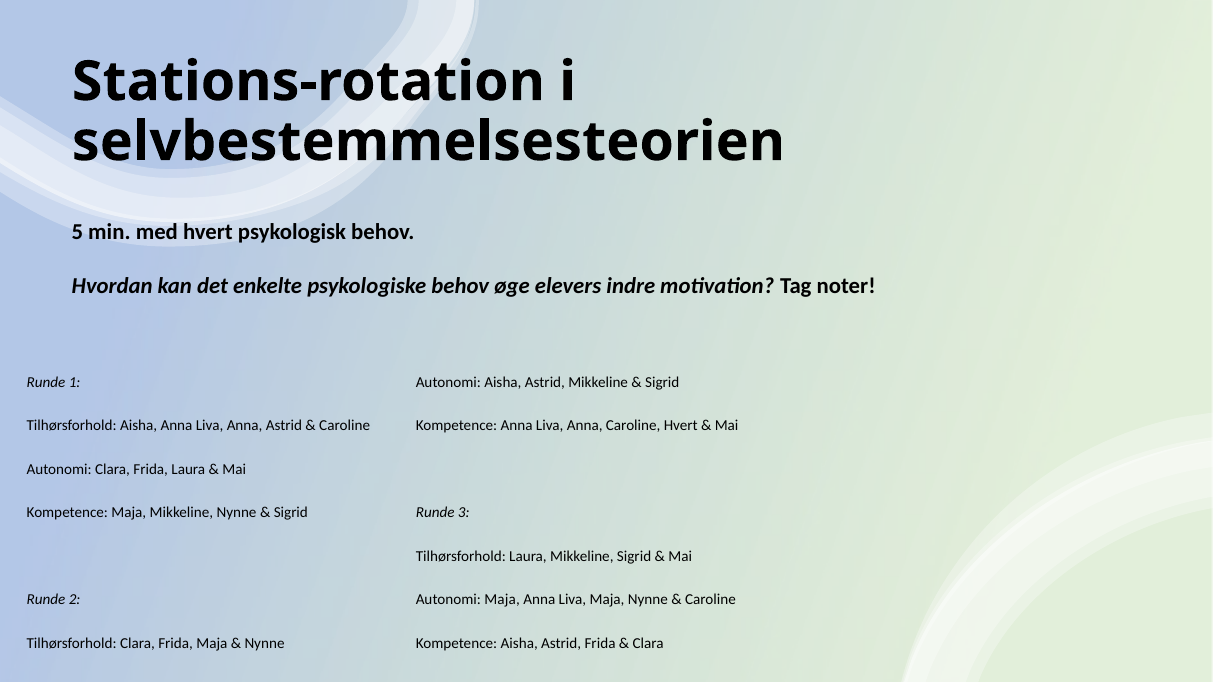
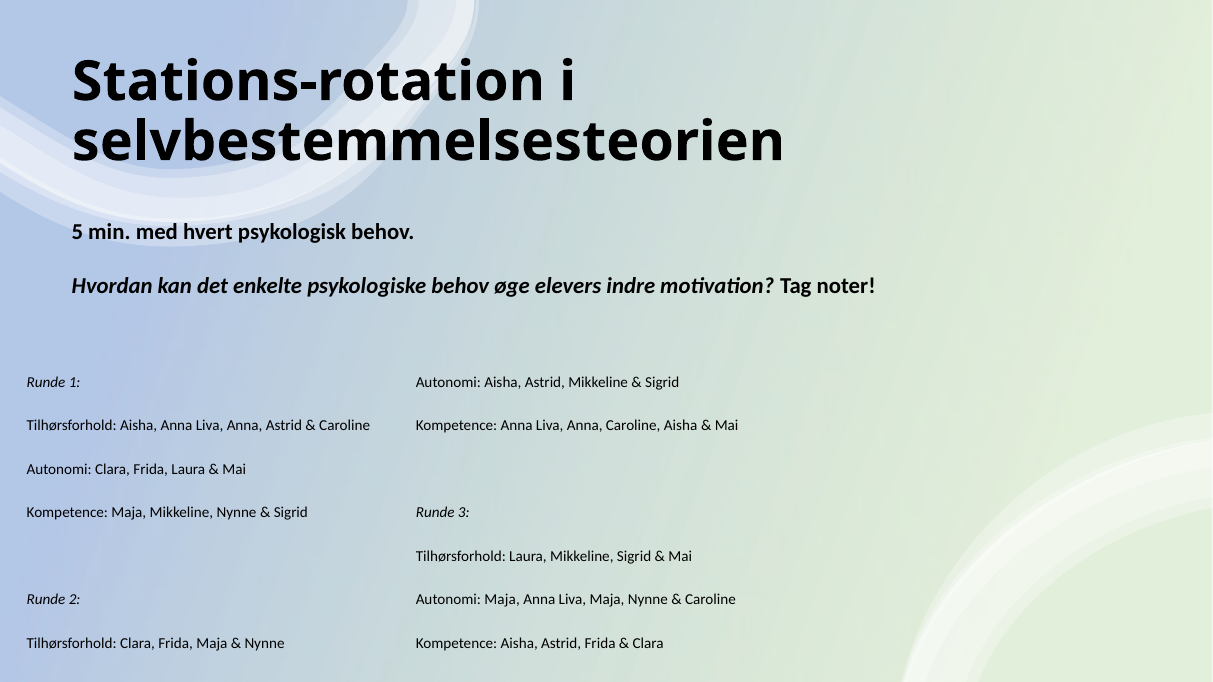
Caroline Hvert: Hvert -> Aisha (681, 426)
